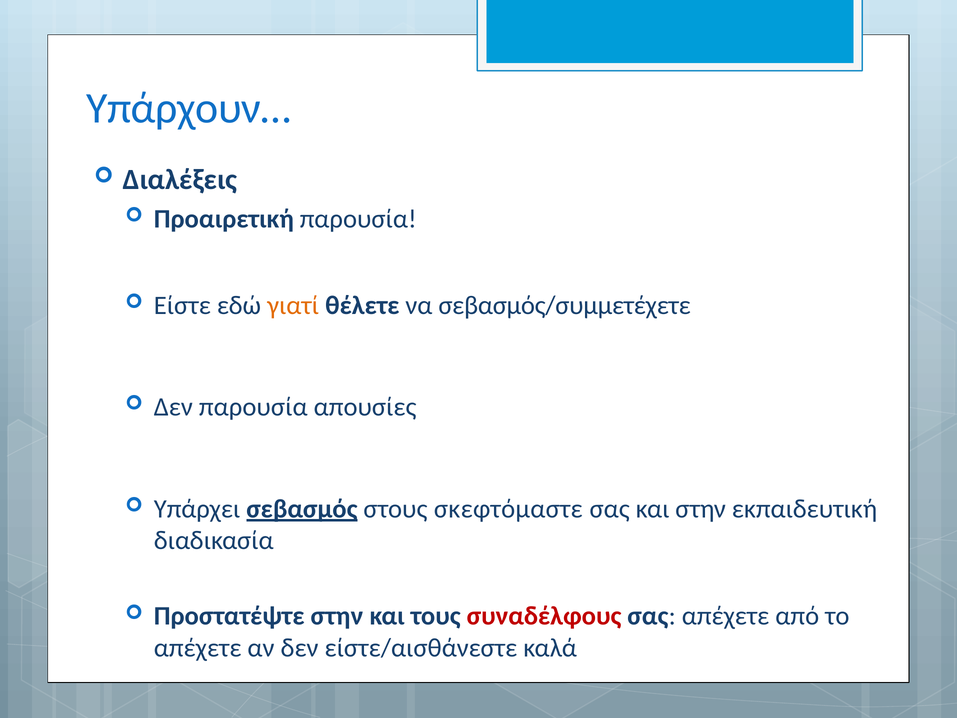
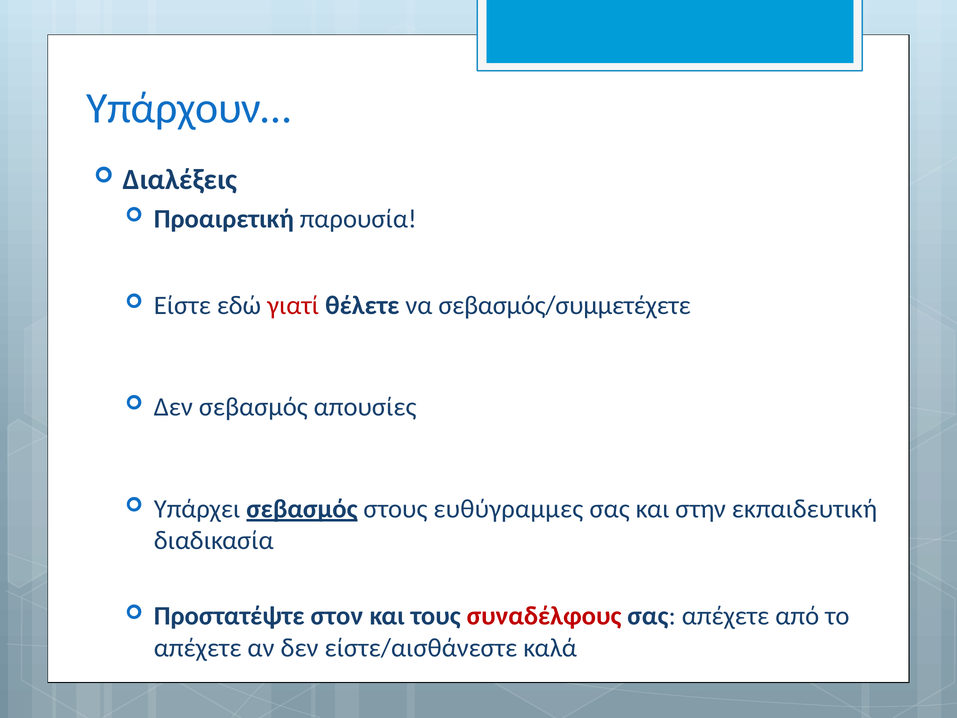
γιατί colour: orange -> red (293, 305)
Δεν παρουσία: παρουσία -> σεβασμός (253, 407)
σκεφτόμαστε: σκεφτόμαστε -> ευθύγραμμες (508, 509)
Προστατέψτε στην: στην -> στον (337, 616)
